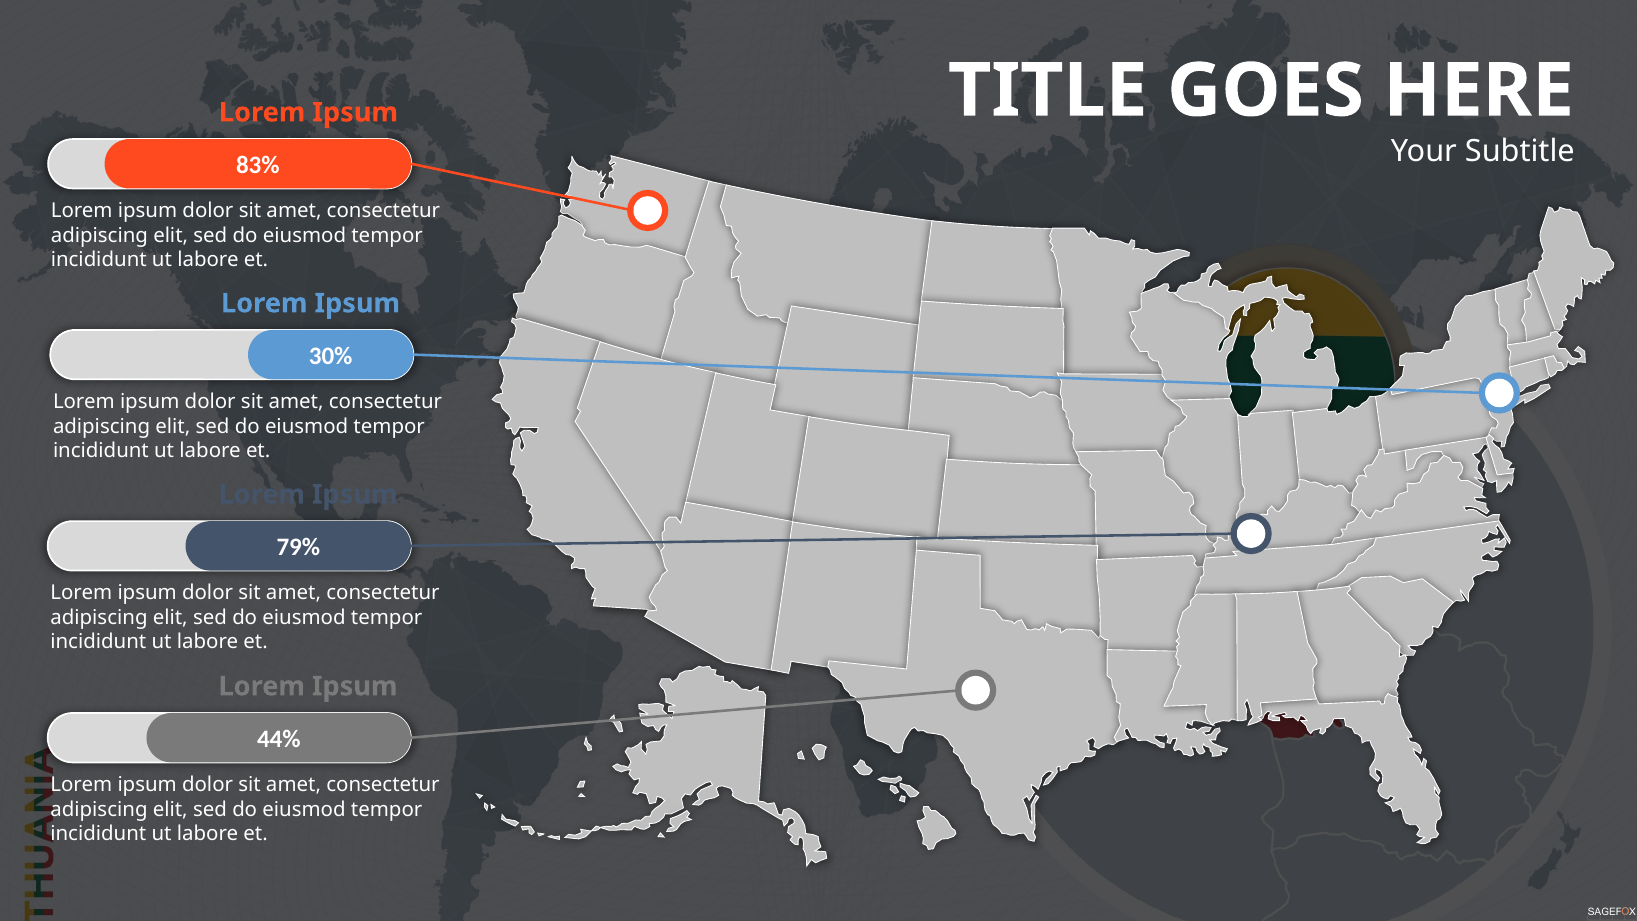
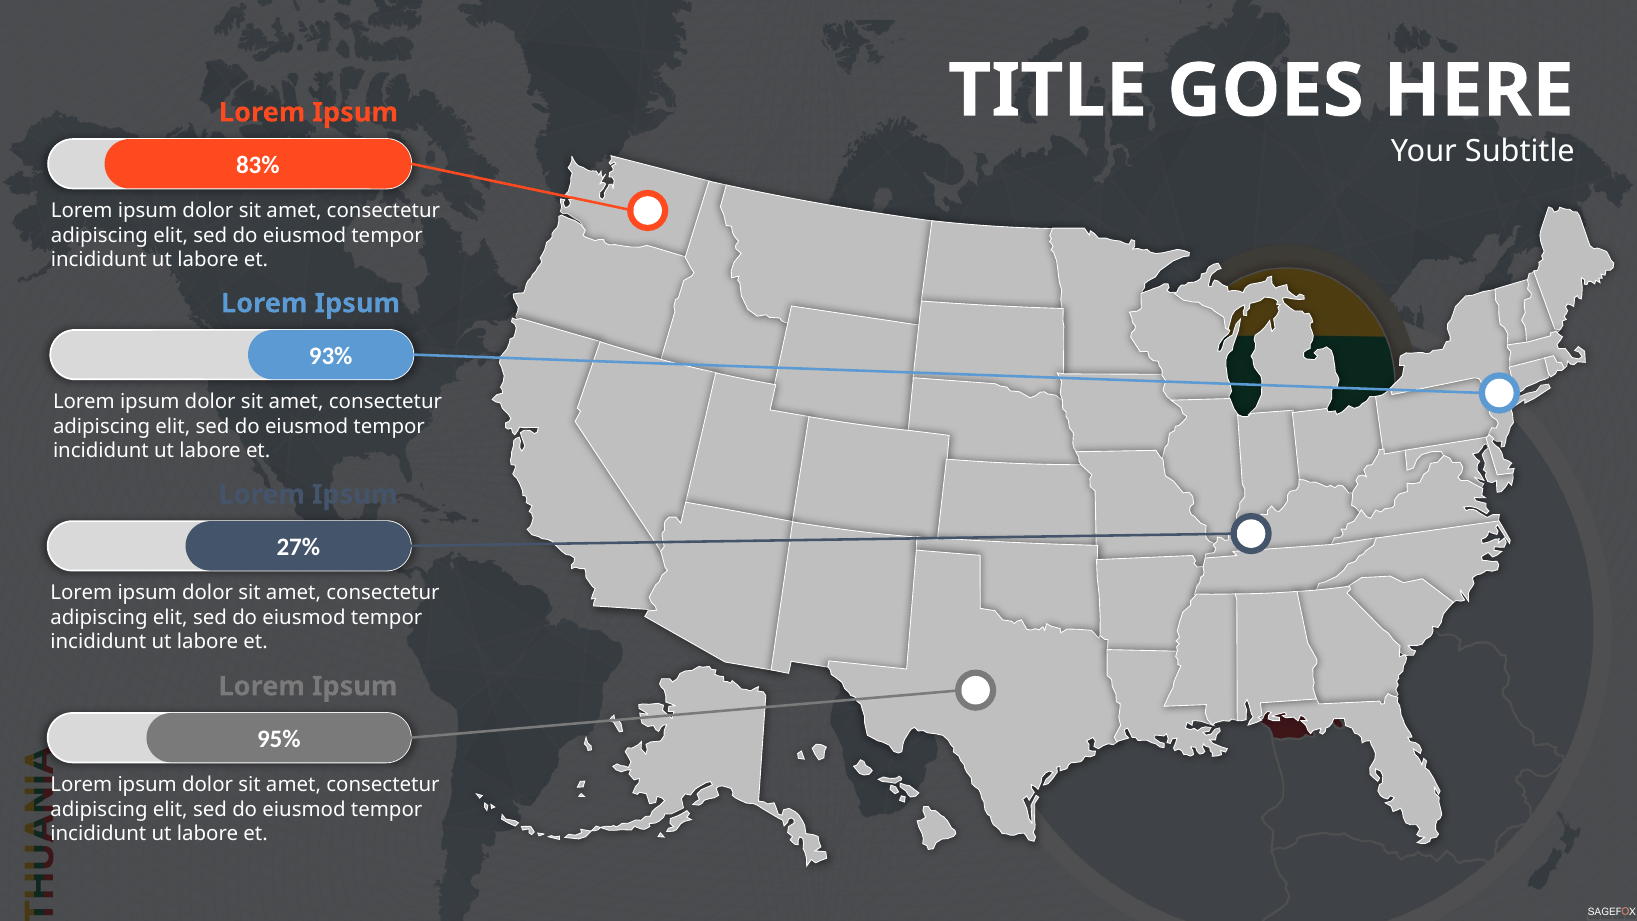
30%: 30% -> 93% (331, 356)
79%: 79% -> 27% (298, 547)
44%: 44% -> 95% (279, 739)
